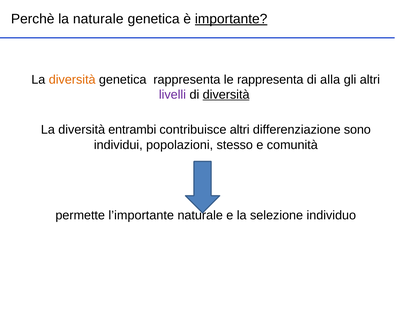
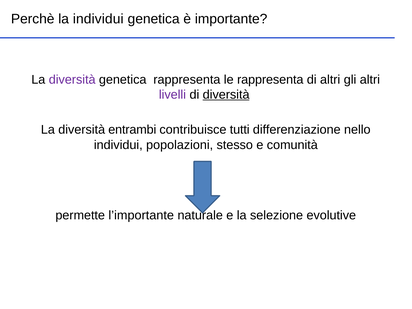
la naturale: naturale -> individui (98, 19)
importante underline: present -> none (231, 19)
diversità colour: orange -> purple (72, 80)
di alla: alla -> altri (330, 80)
contribuisce altri: altri -> tutti (240, 130)
sono: sono -> nello (357, 130)
individuo: individuo -> evolutive (331, 215)
